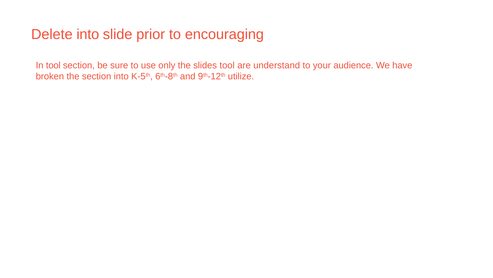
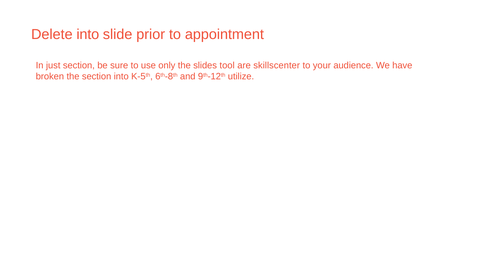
encouraging: encouraging -> appointment (224, 34)
In tool: tool -> just (53, 65)
understand: understand -> skillscenter (277, 65)
